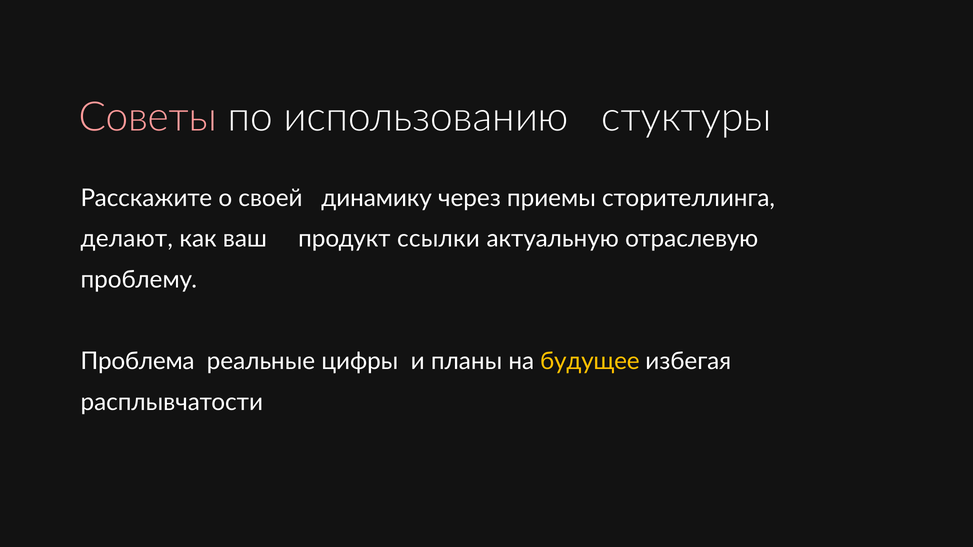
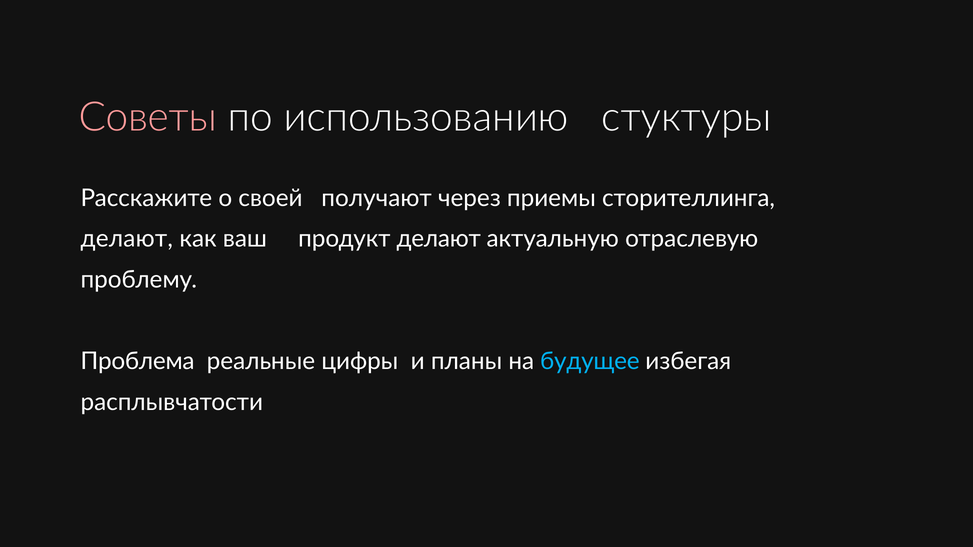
динамику: динамику -> получают (377, 198)
продукт ссылки: ссылки -> делают (439, 239)
будущее colour: yellow -> light blue (590, 362)
